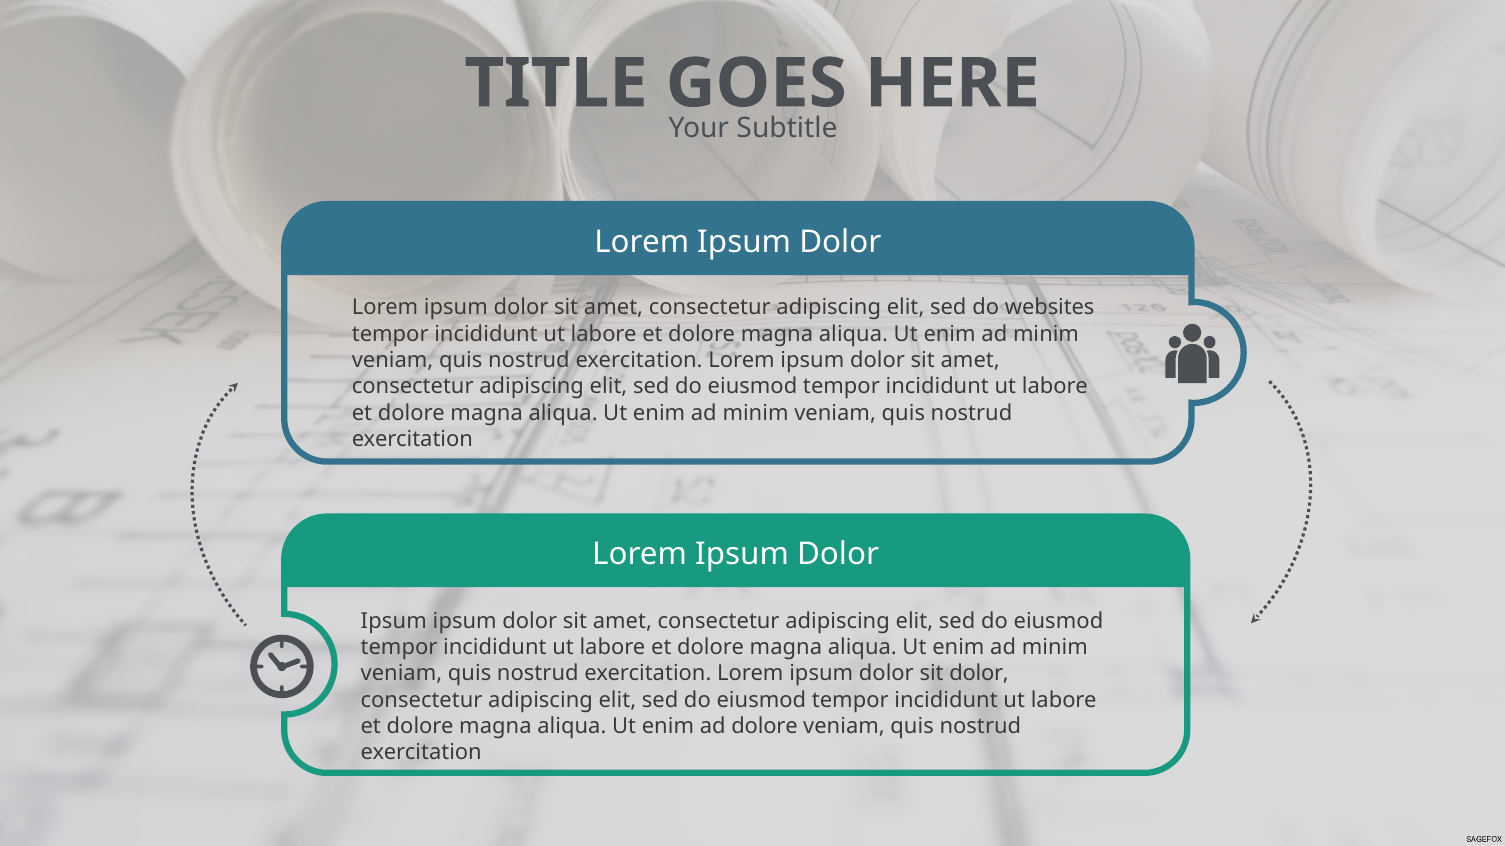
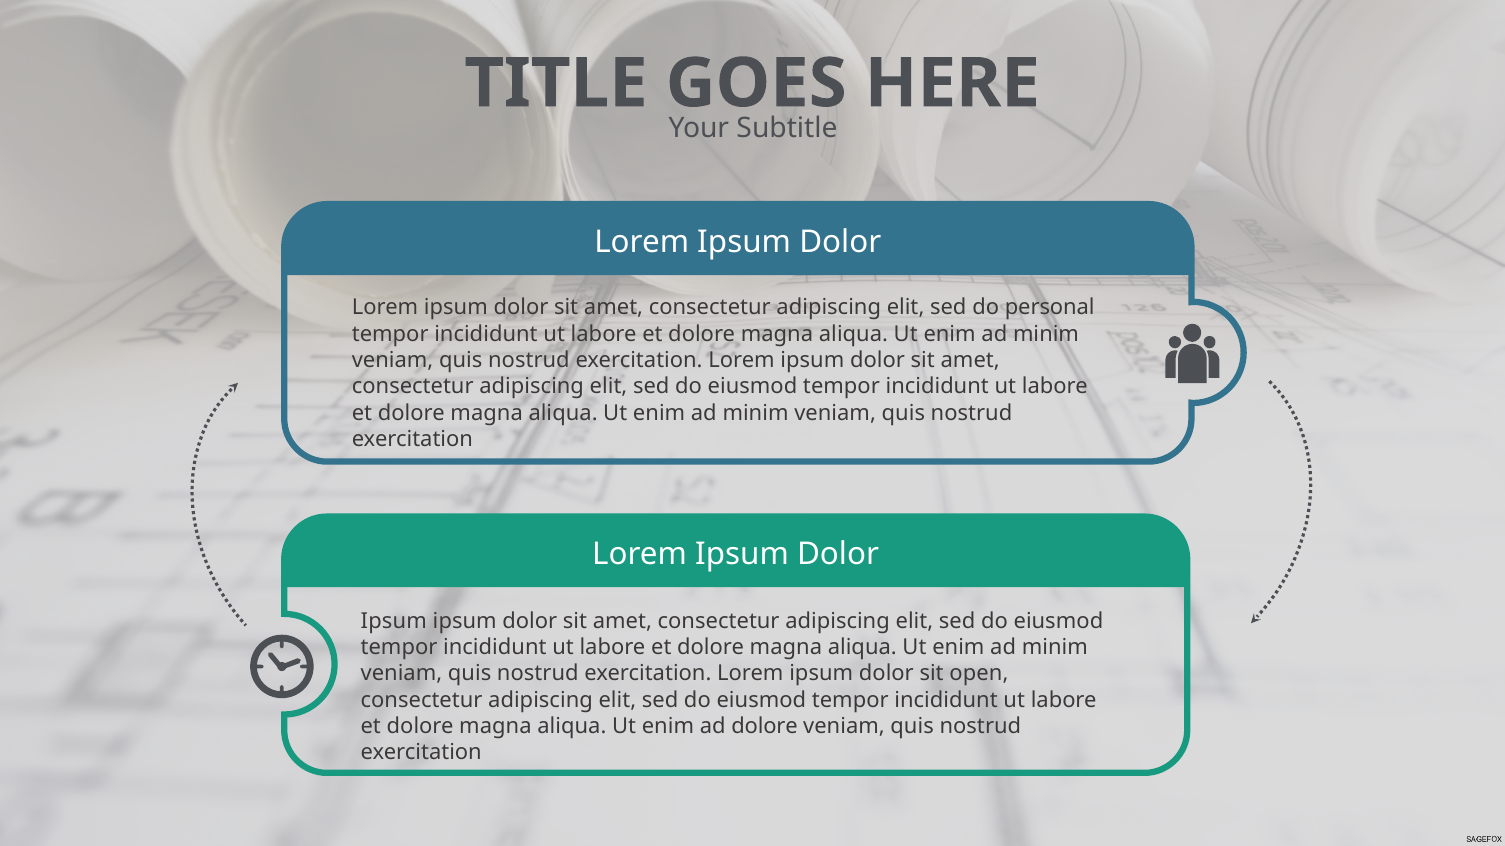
websites: websites -> personal (1050, 308)
sit dolor: dolor -> open (979, 674)
